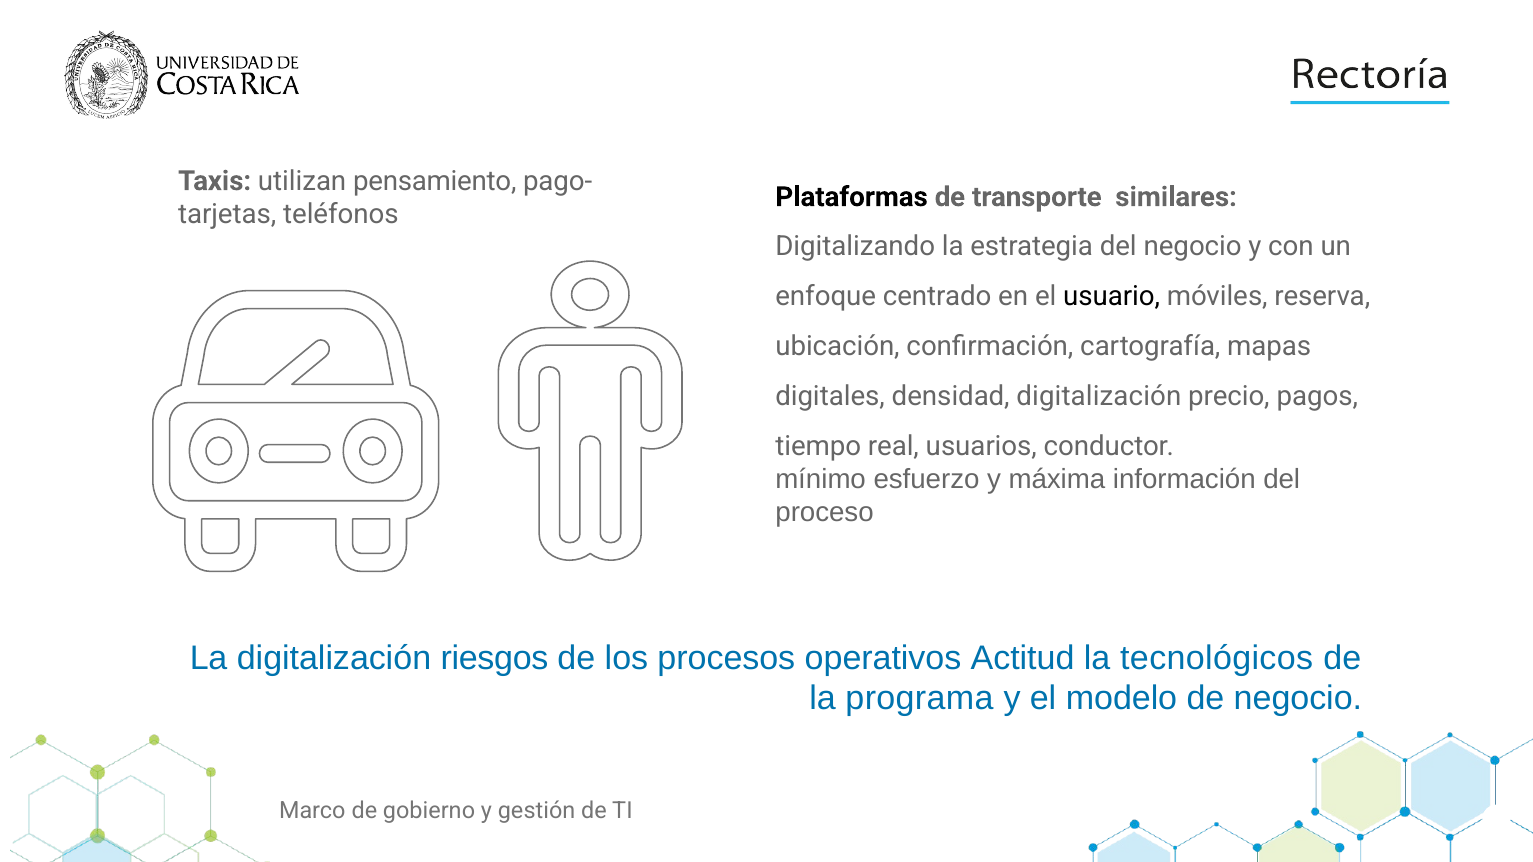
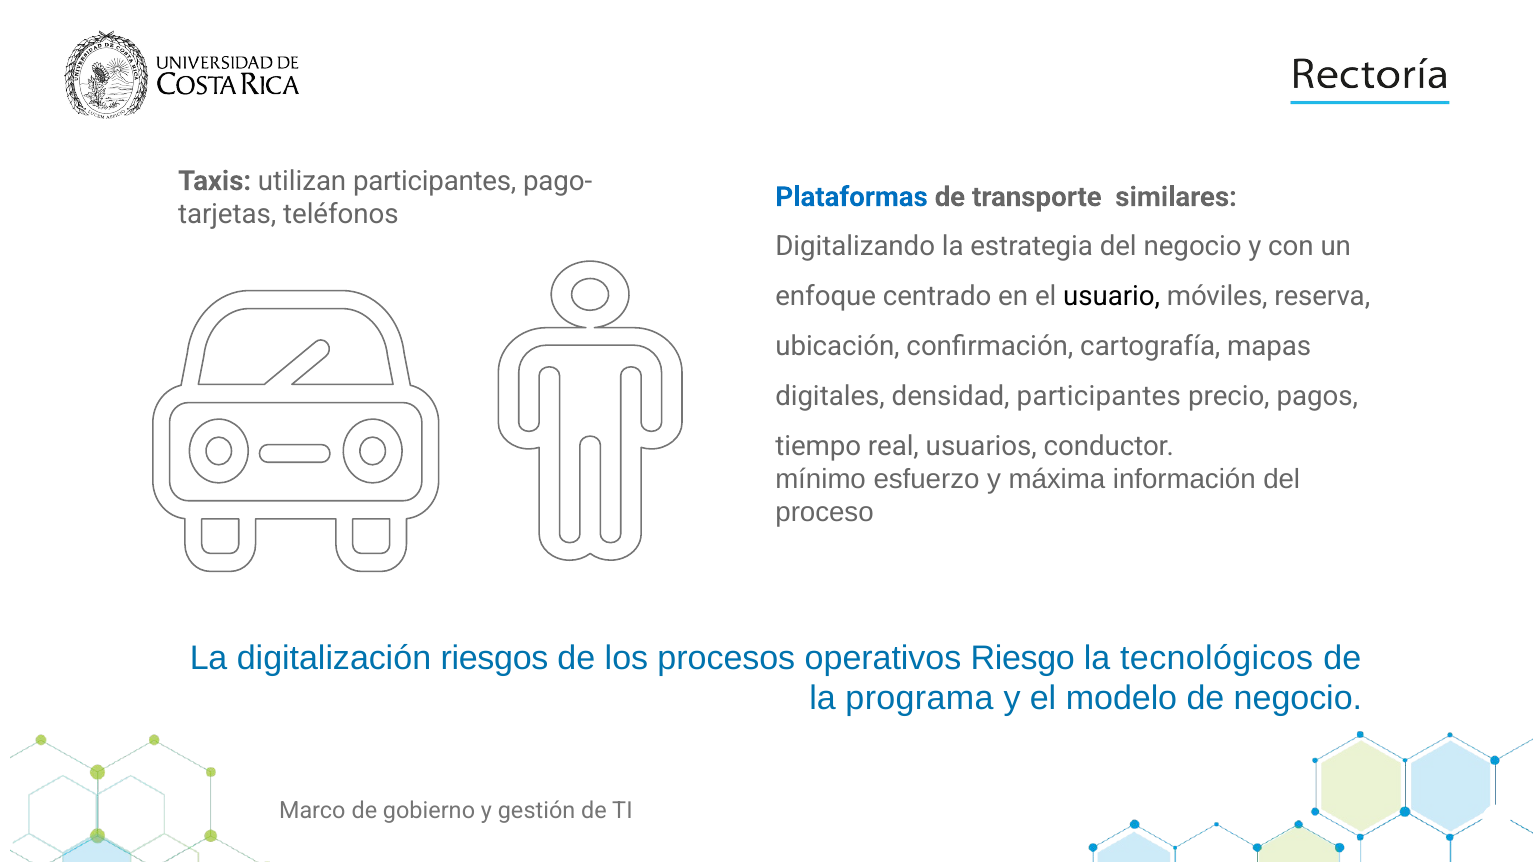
utilizan pensamiento: pensamiento -> participantes (435, 181)
Plataformas colour: black -> blue (852, 197)
densidad digitalización: digitalización -> participantes (1099, 396)
Actitud: Actitud -> Riesgo (1023, 658)
